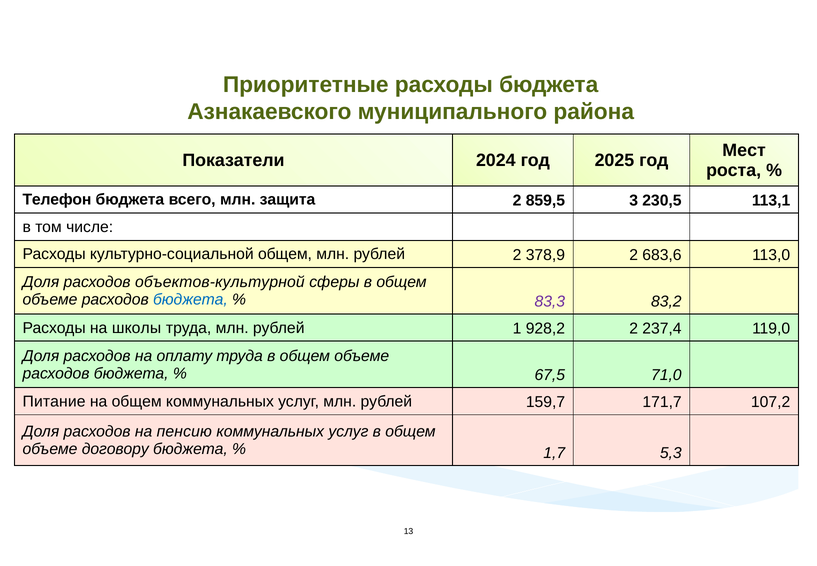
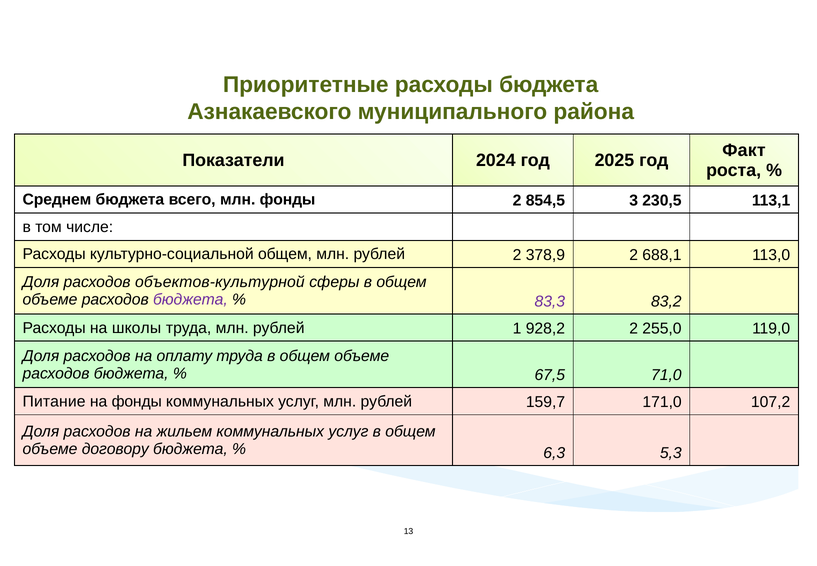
Мест: Мест -> Факт (744, 150)
Телефон: Телефон -> Среднем (57, 200)
млн защита: защита -> фонды (288, 200)
859,5: 859,5 -> 854,5 (545, 200)
683,6: 683,6 -> 688,1 (662, 255)
бюджета colour: blue -> purple (190, 300)
237,4: 237,4 -> 255,0 (662, 328)
на общем: общем -> фонды (137, 401)
171,7: 171,7 -> 171,0 (662, 402)
пенсию: пенсию -> жильем (184, 431)
1,7: 1,7 -> 6,3 (554, 453)
